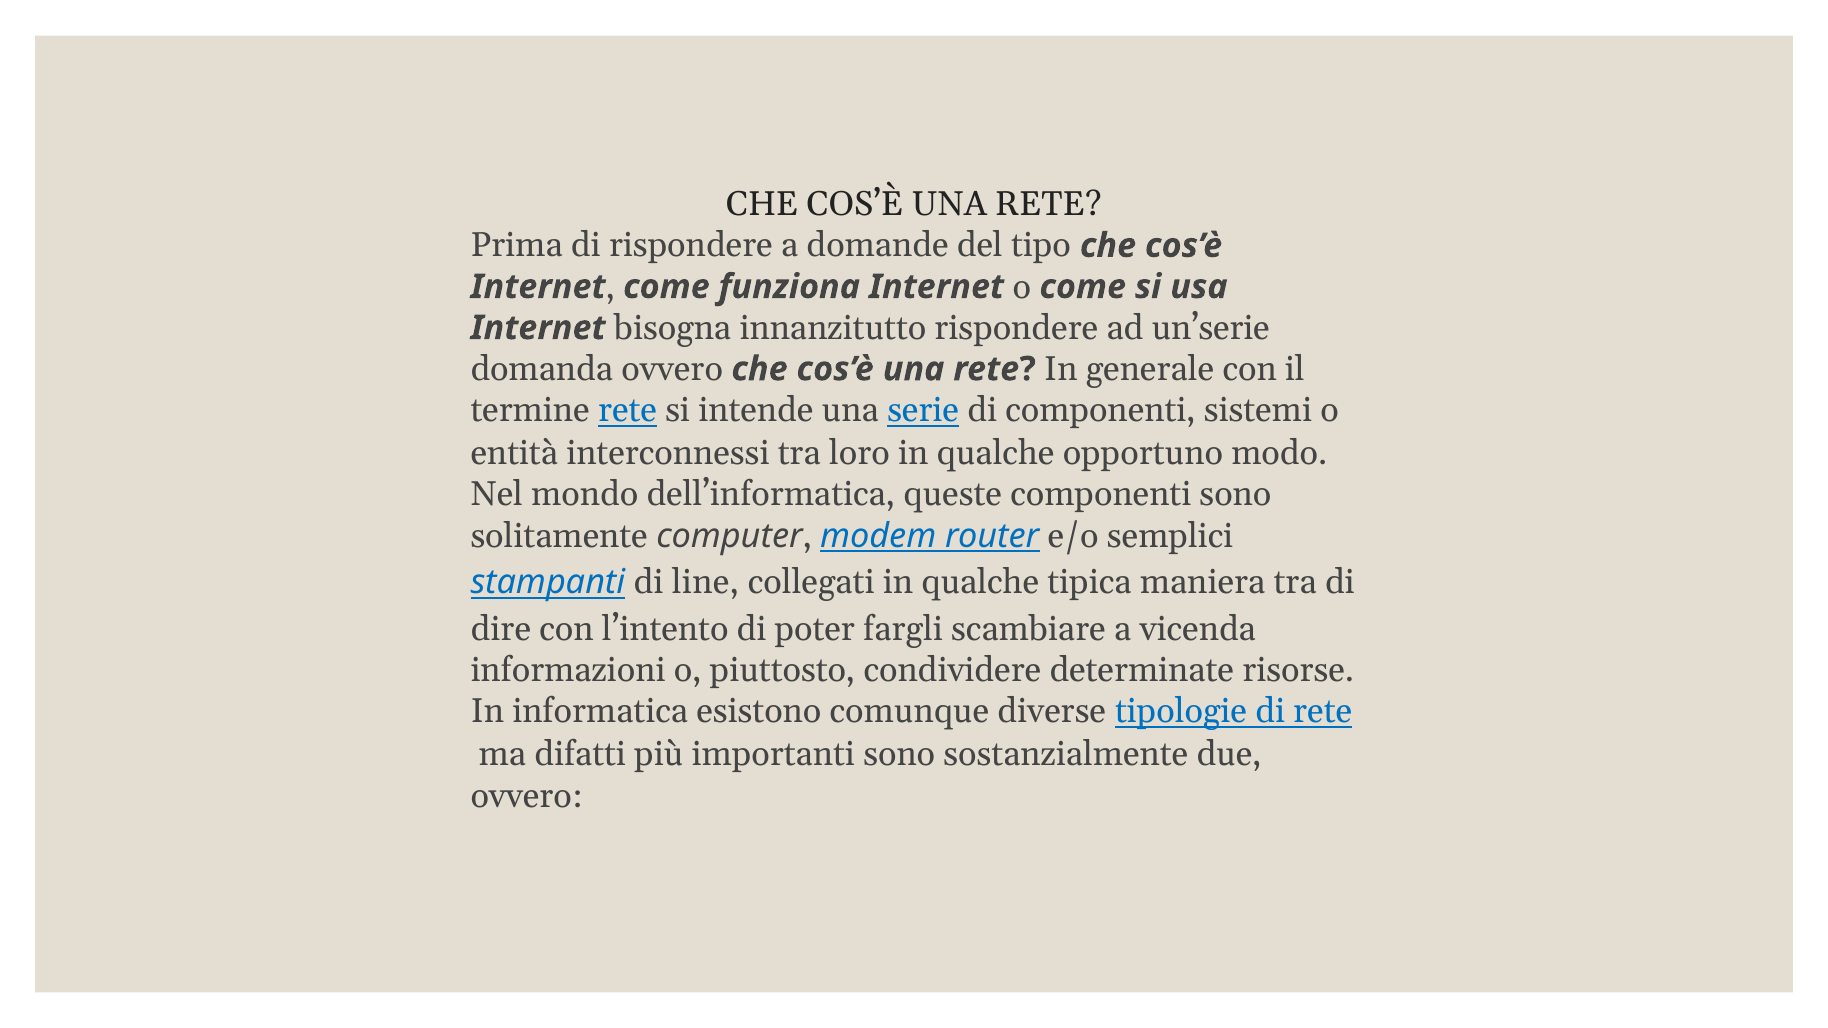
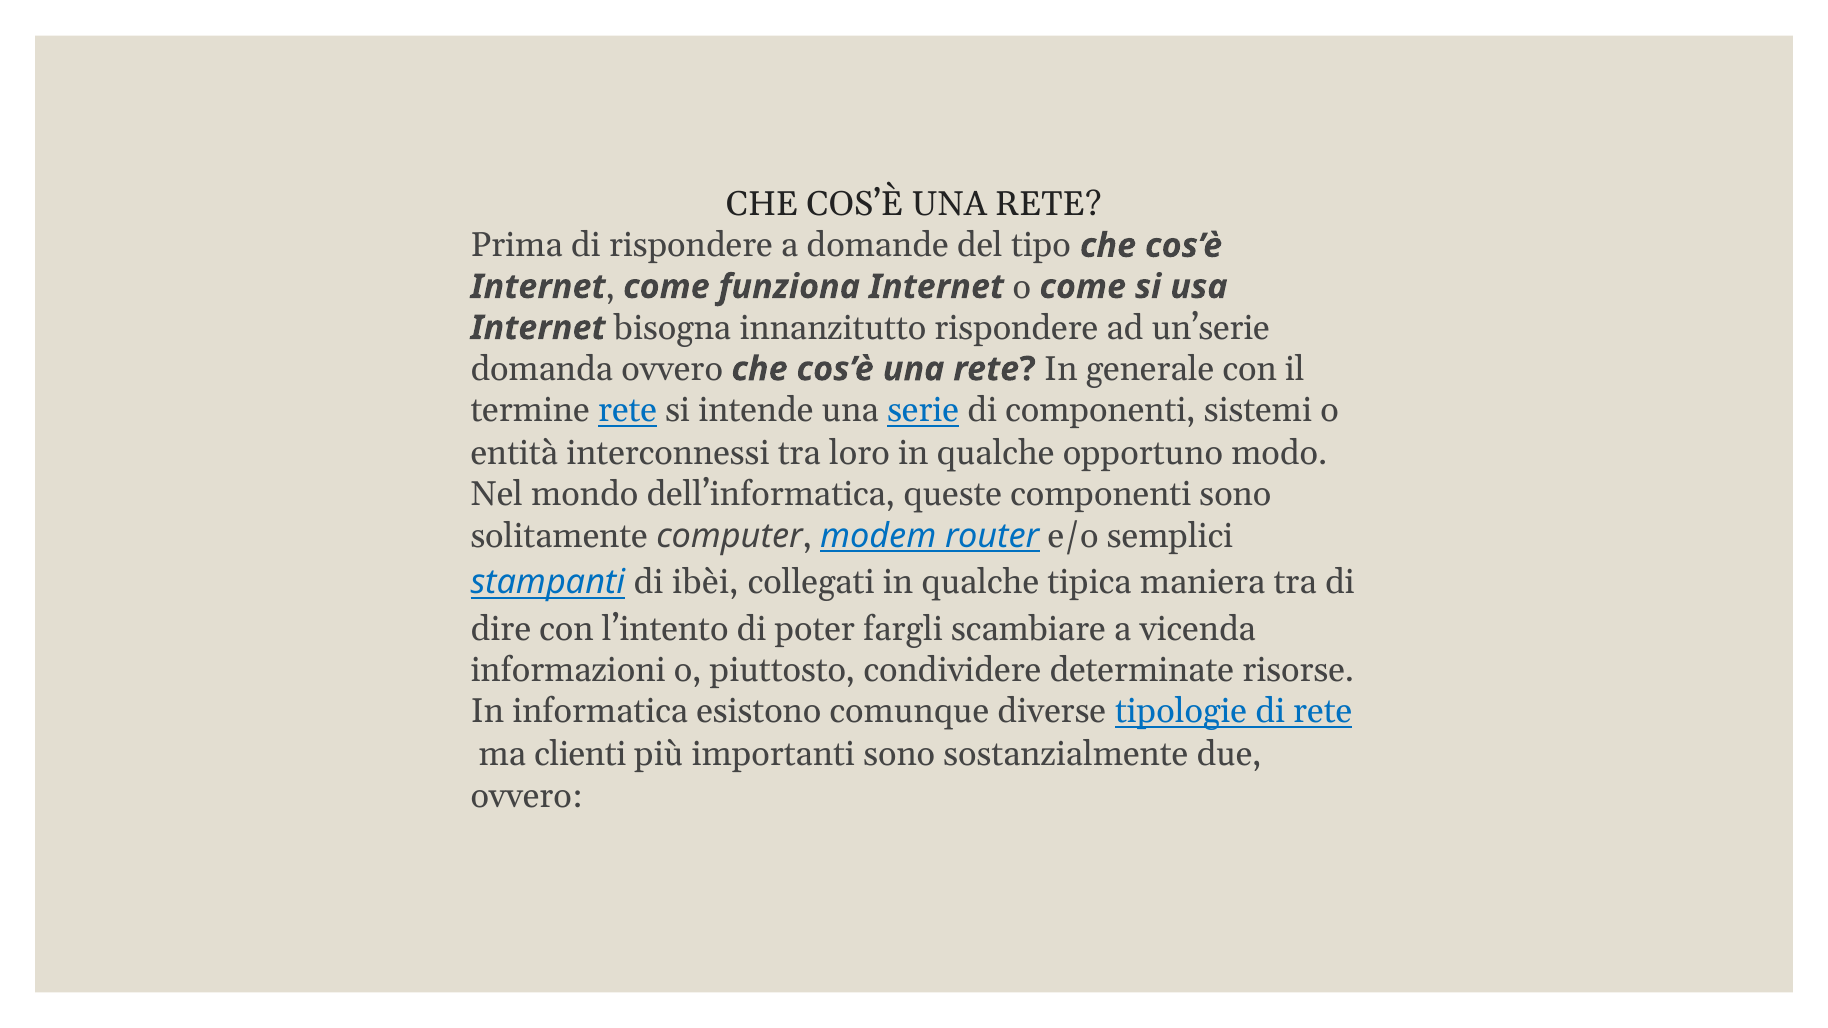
line: line -> ibèi (705, 583)
difatti: difatti -> clienti (580, 755)
